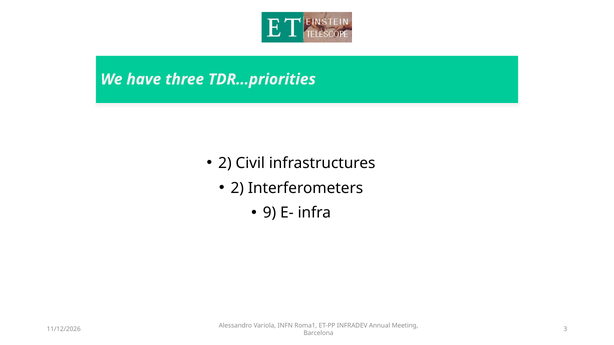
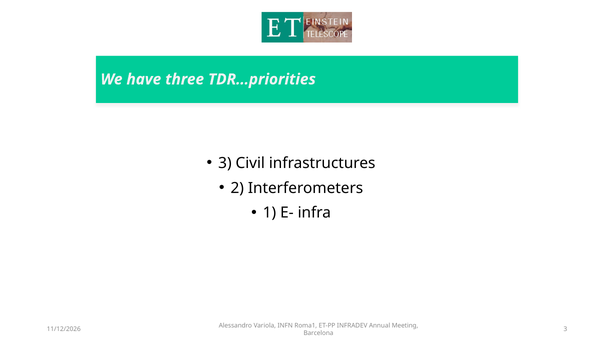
2: 2 -> 3 (225, 163)
9: 9 -> 1 (269, 213)
